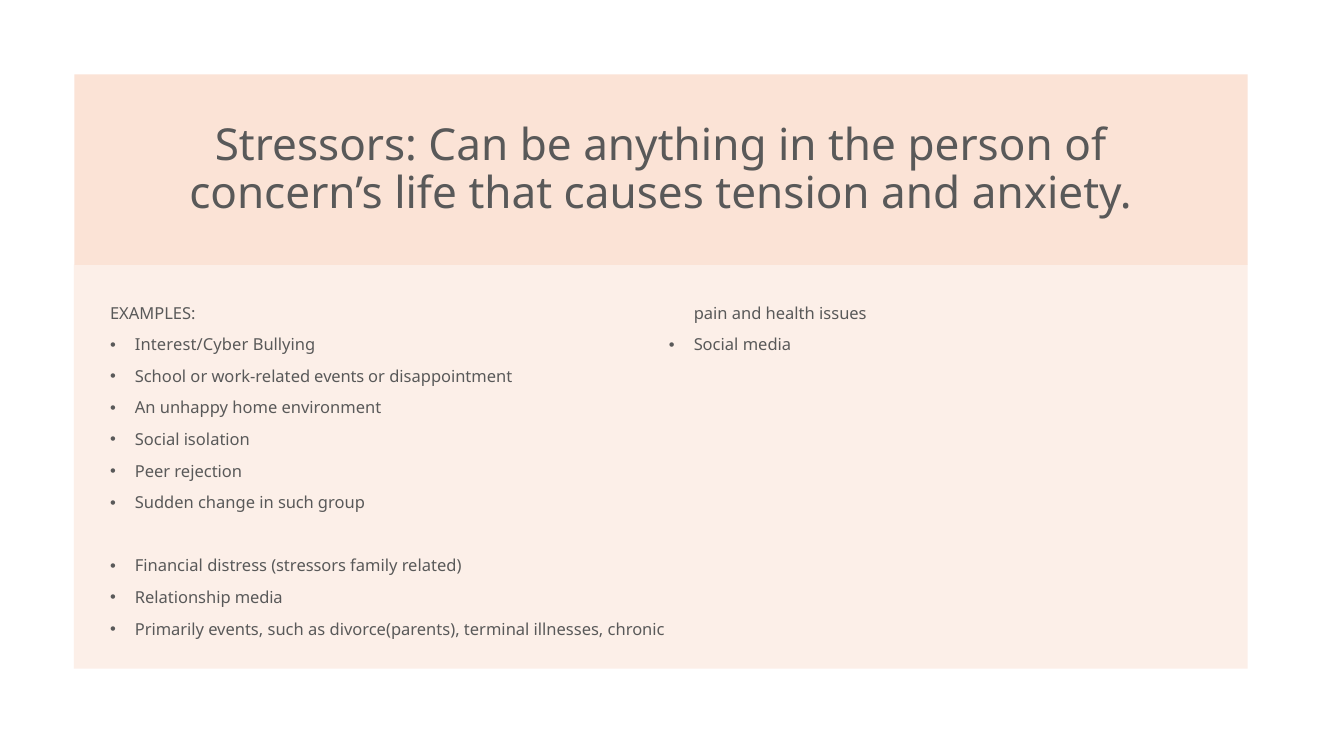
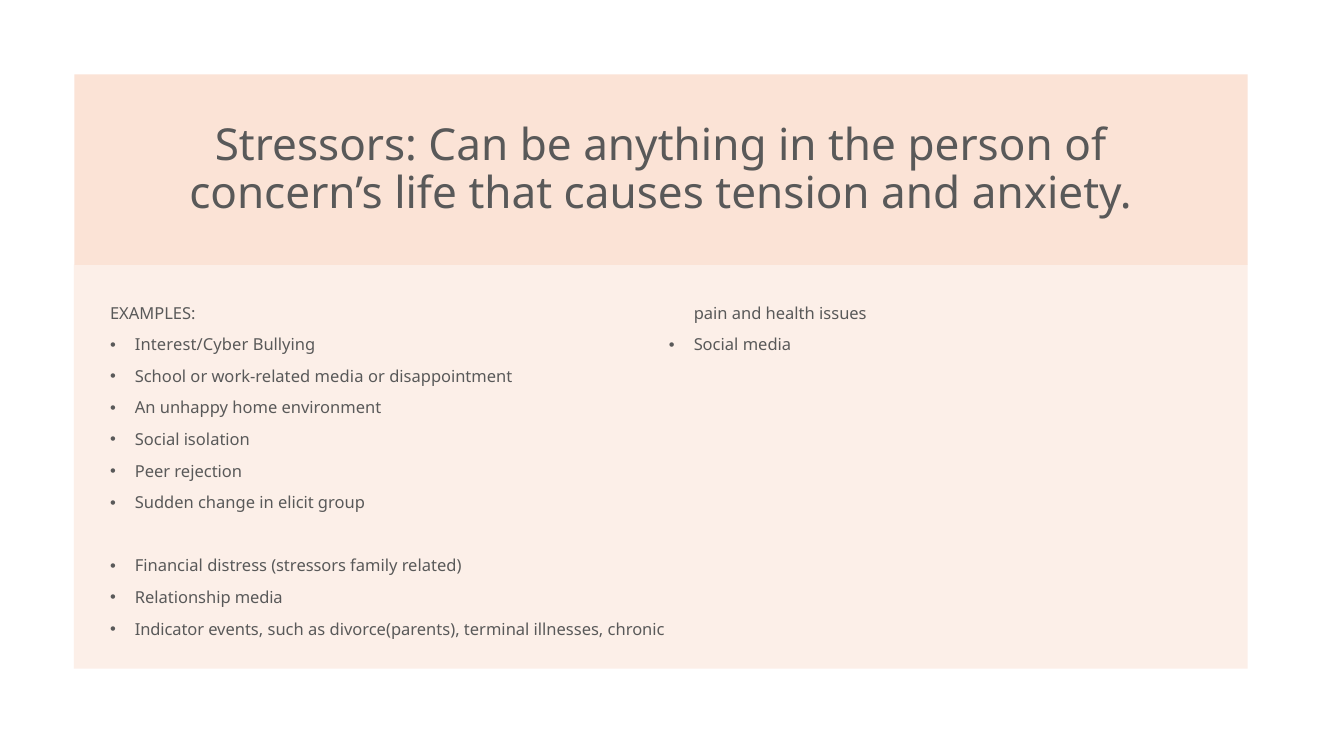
work-related events: events -> media (339, 377)
in such: such -> elicit (296, 504)
Primarily: Primarily -> Indicator (169, 630)
